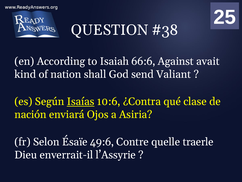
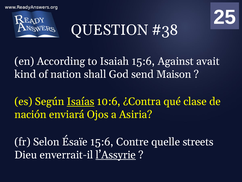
Isaiah 66:6: 66:6 -> 15:6 (143, 61)
Valiant: Valiant -> Maison (174, 74)
Ésaïe 49:6: 49:6 -> 15:6 (102, 141)
traerle: traerle -> streets (198, 141)
l’Assyrie underline: none -> present (116, 154)
